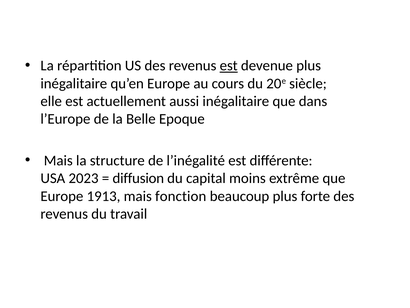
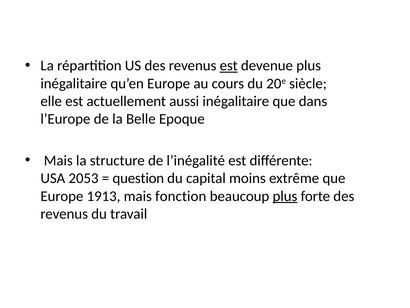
2023: 2023 -> 2053 (84, 178)
diffusion: diffusion -> question (138, 178)
plus underline: none -> present (285, 196)
